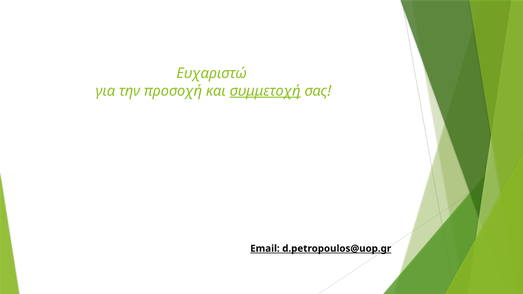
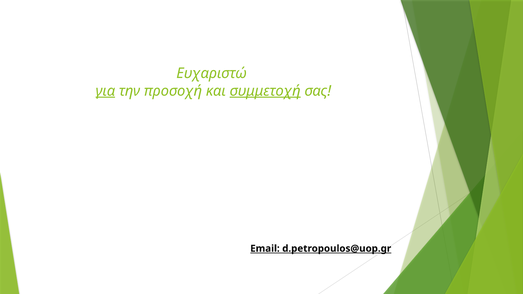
για underline: none -> present (105, 91)
